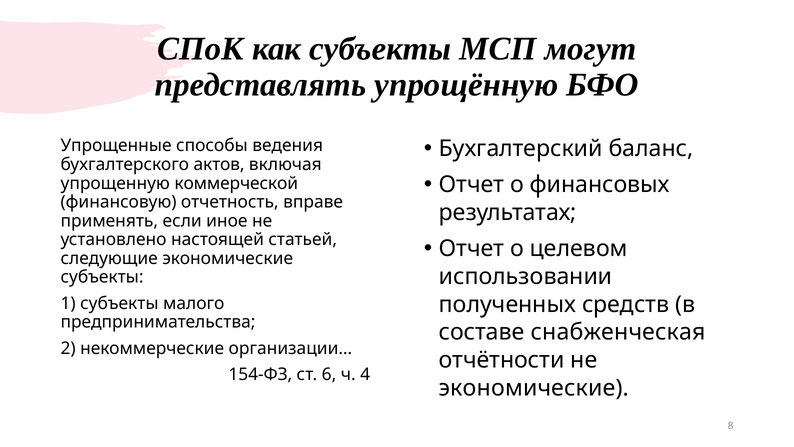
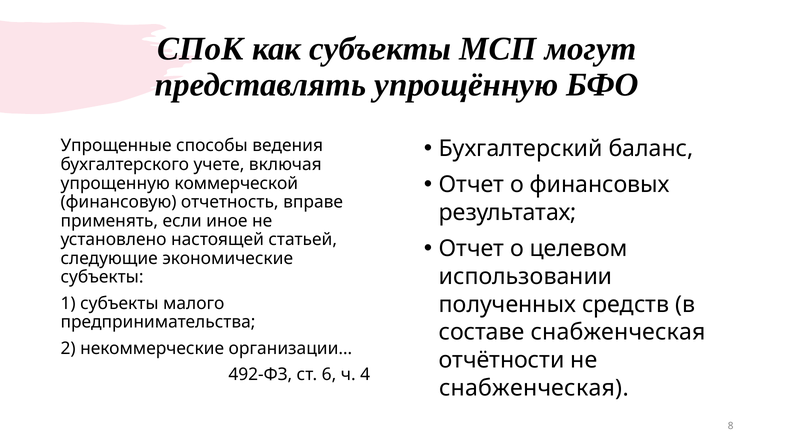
актов: актов -> учете (219, 164)
154-ФЗ: 154-ФЗ -> 492-ФЗ (260, 374)
экономические: экономические -> снабженческая (534, 388)
